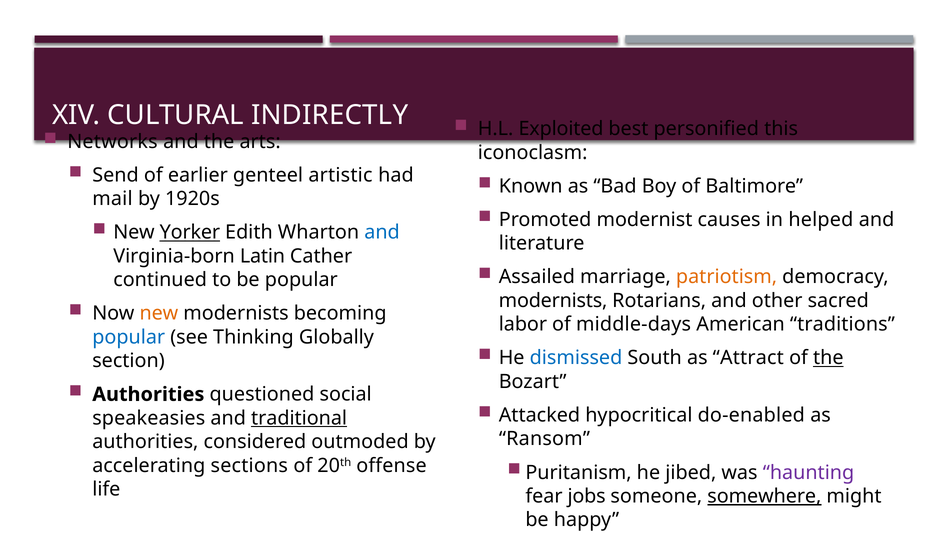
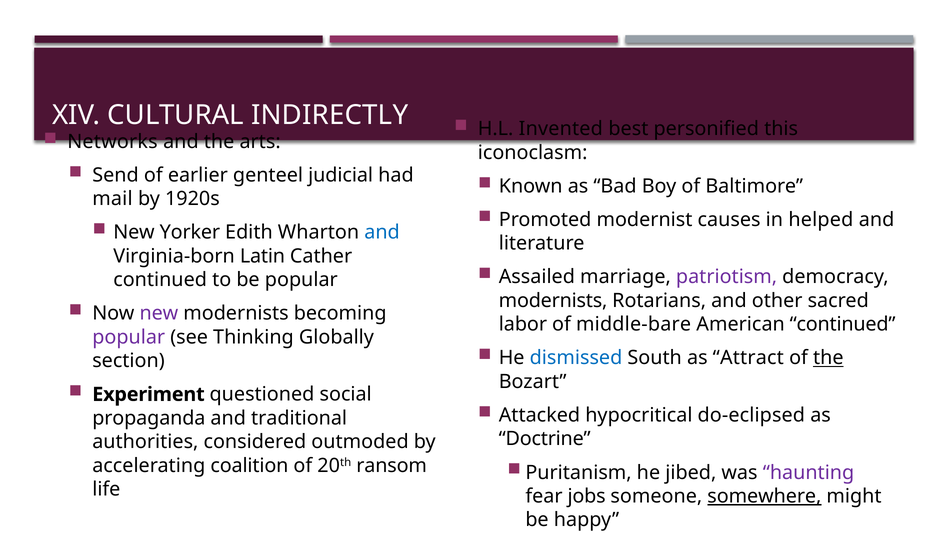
Exploited: Exploited -> Invented (561, 129)
artistic: artistic -> judicial (341, 175)
Yorker underline: present -> none (190, 233)
patriotism colour: orange -> purple (727, 277)
new colour: orange -> purple (159, 314)
middle-days: middle-days -> middle-bare (634, 325)
American traditions: traditions -> continued (843, 325)
popular colour: blue -> purple (129, 337)
Authorities: Authorities -> Experiment (148, 395)
do-enabled: do-enabled -> do-eclipsed (751, 415)
speakeasies: speakeasies -> propaganda (149, 418)
traditional underline: present -> none (299, 418)
Ransom: Ransom -> Doctrine (545, 439)
sections: sections -> coalition (249, 466)
offense: offense -> ransom (392, 466)
